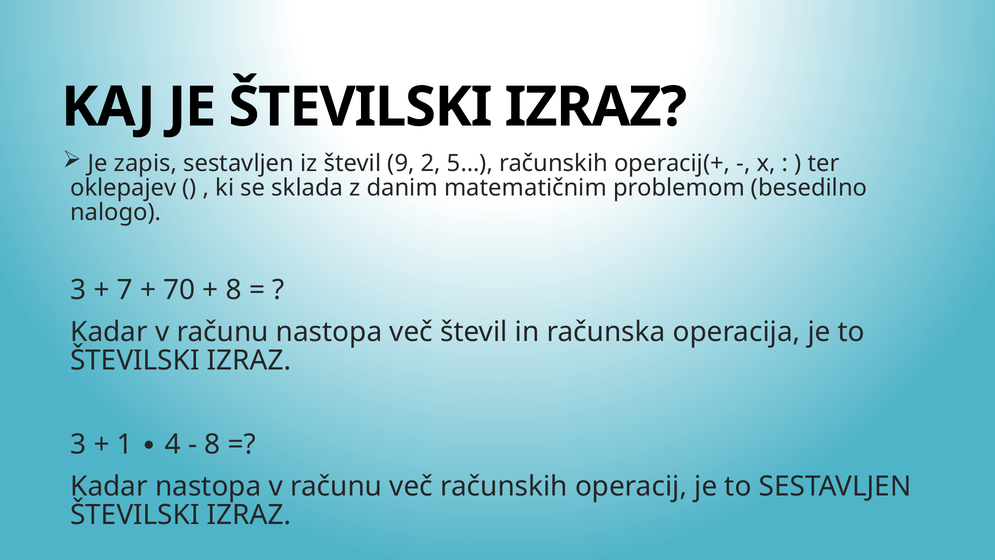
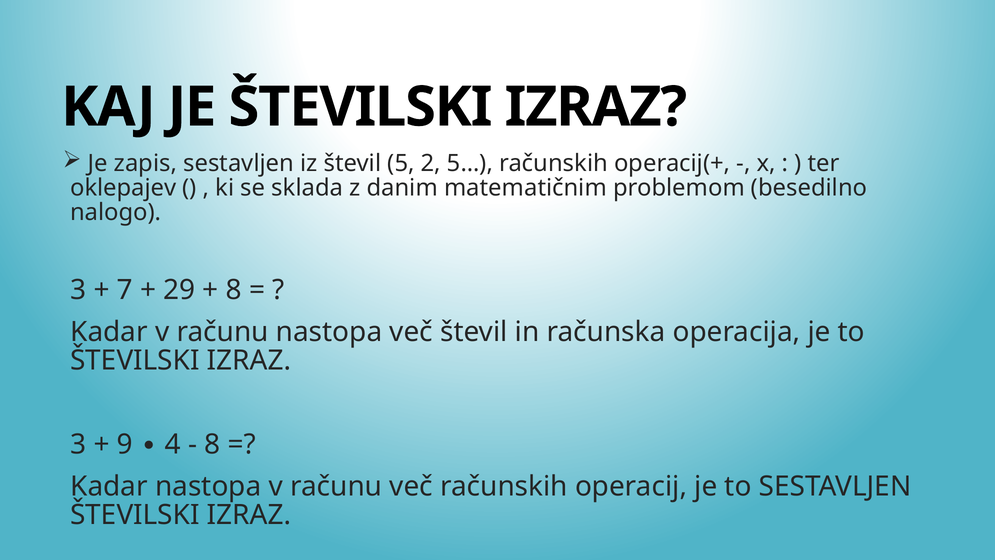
9: 9 -> 5 (401, 163)
70: 70 -> 29 (179, 290)
1: 1 -> 9 (125, 444)
